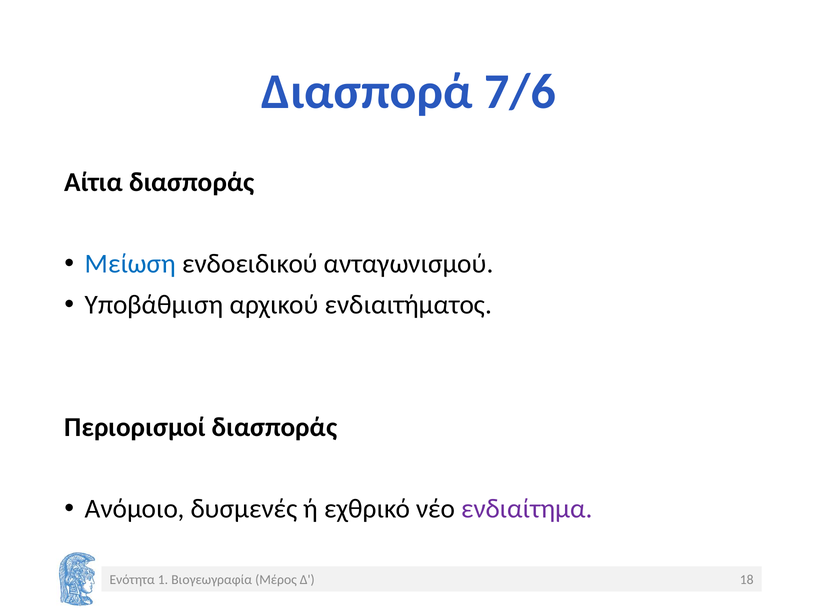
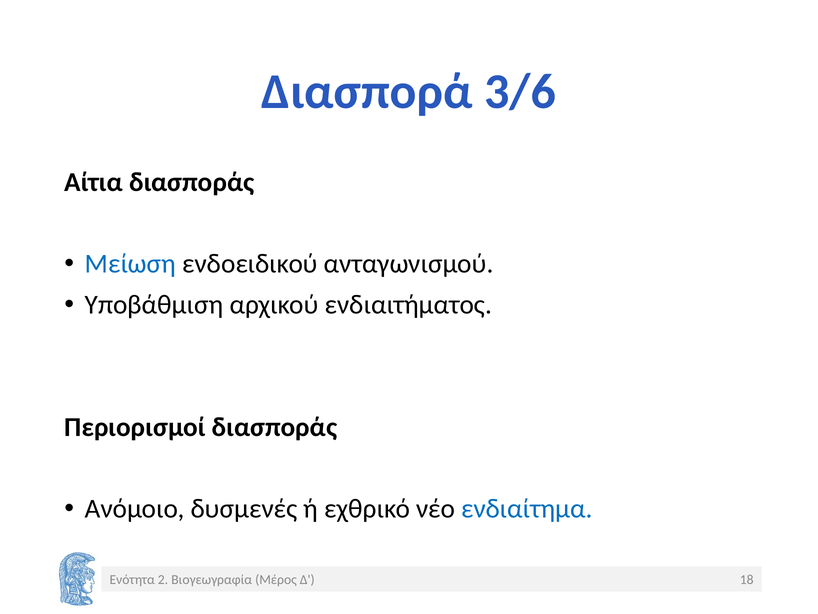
7/6: 7/6 -> 3/6 (520, 92)
ενδιαίτημα colour: purple -> blue (527, 508)
1: 1 -> 2 (163, 579)
